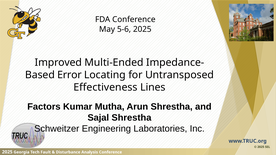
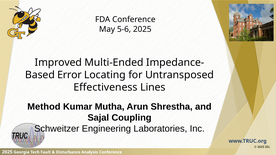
Factors: Factors -> Method (44, 107)
Sajal Shrestha: Shrestha -> Coupling (132, 118)
